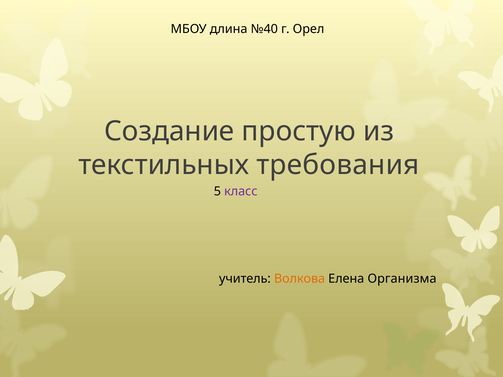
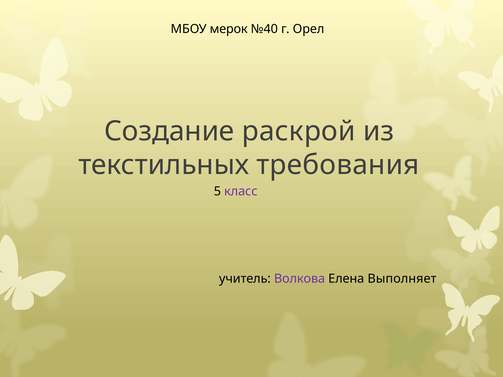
длина: длина -> мерок (229, 29)
простую: простую -> раскрой (299, 131)
Волкова colour: orange -> purple (300, 279)
Организма: Организма -> Выполняет (402, 279)
